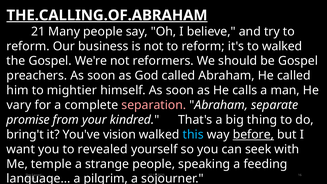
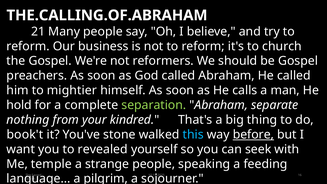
THE.CALLING.OF.ABRAHAM underline: present -> none (107, 15)
to walked: walked -> church (282, 46)
vary: vary -> hold (19, 105)
separation colour: pink -> light green (154, 105)
promise: promise -> nothing (28, 120)
bring't: bring't -> book't (25, 134)
vision: vision -> stone (119, 134)
